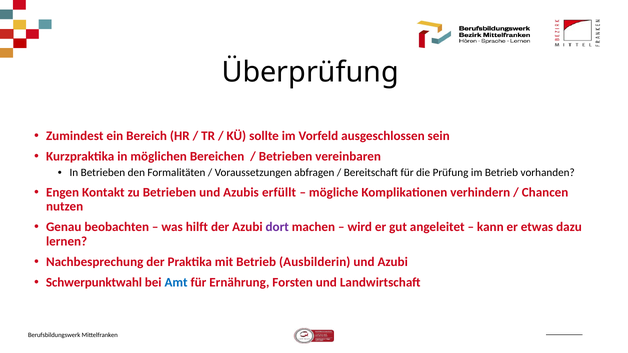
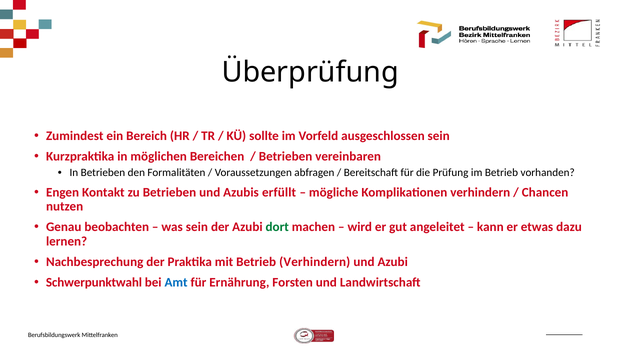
was hilft: hilft -> sein (197, 227)
dort colour: purple -> green (277, 227)
Betrieb Ausbilderin: Ausbilderin -> Verhindern (315, 262)
